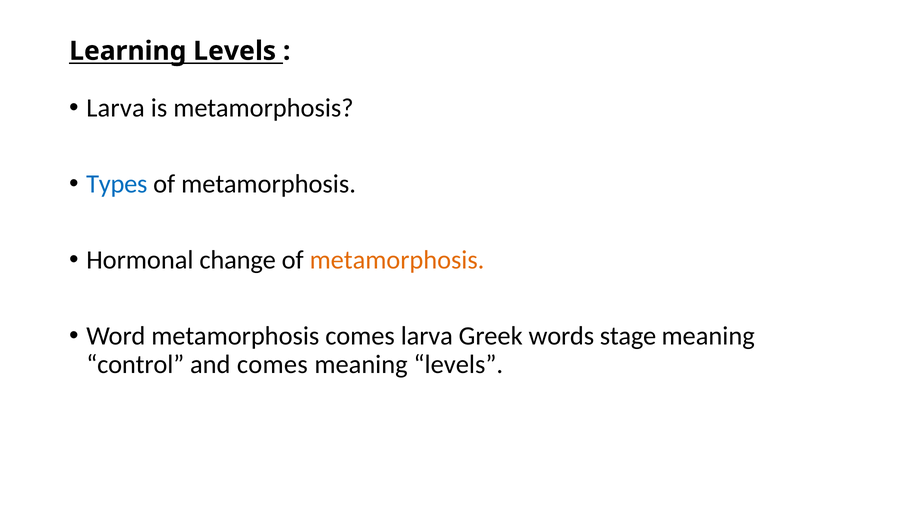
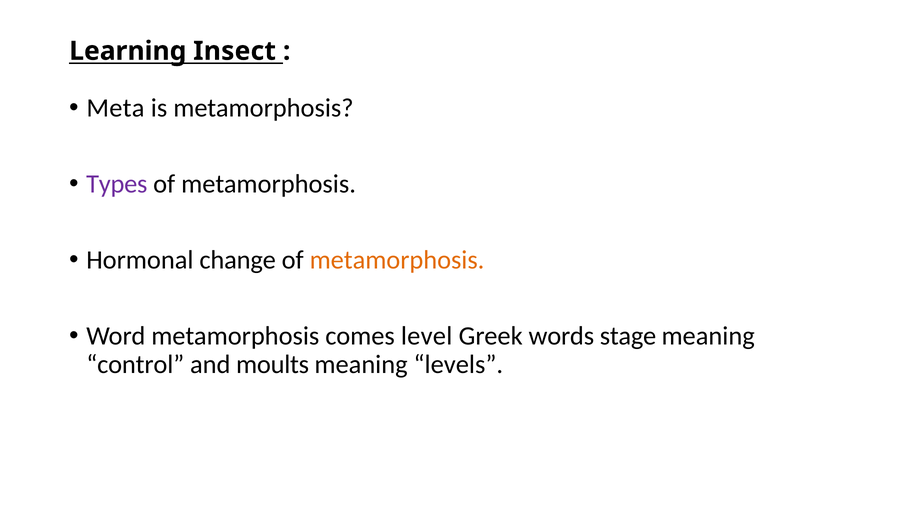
Learning Levels: Levels -> Insect (235, 51)
Larva: Larva -> Meta (115, 108)
Types colour: blue -> purple (117, 184)
comes larva: larva -> level (427, 336)
and comes: comes -> moults (273, 364)
